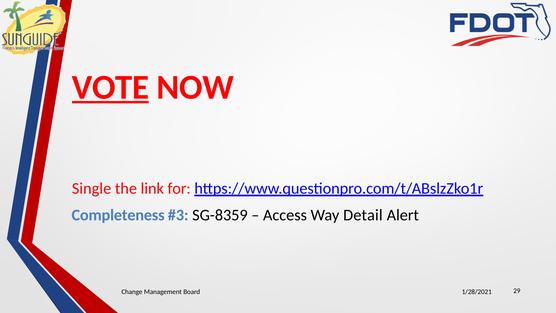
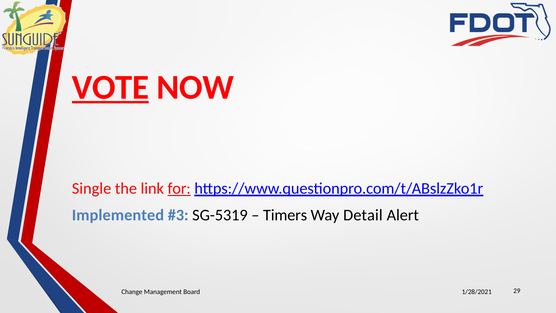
for underline: none -> present (179, 188)
Completeness: Completeness -> Implemented (118, 215)
SG-8359: SG-8359 -> SG-5319 (220, 215)
Access: Access -> Timers (285, 215)
